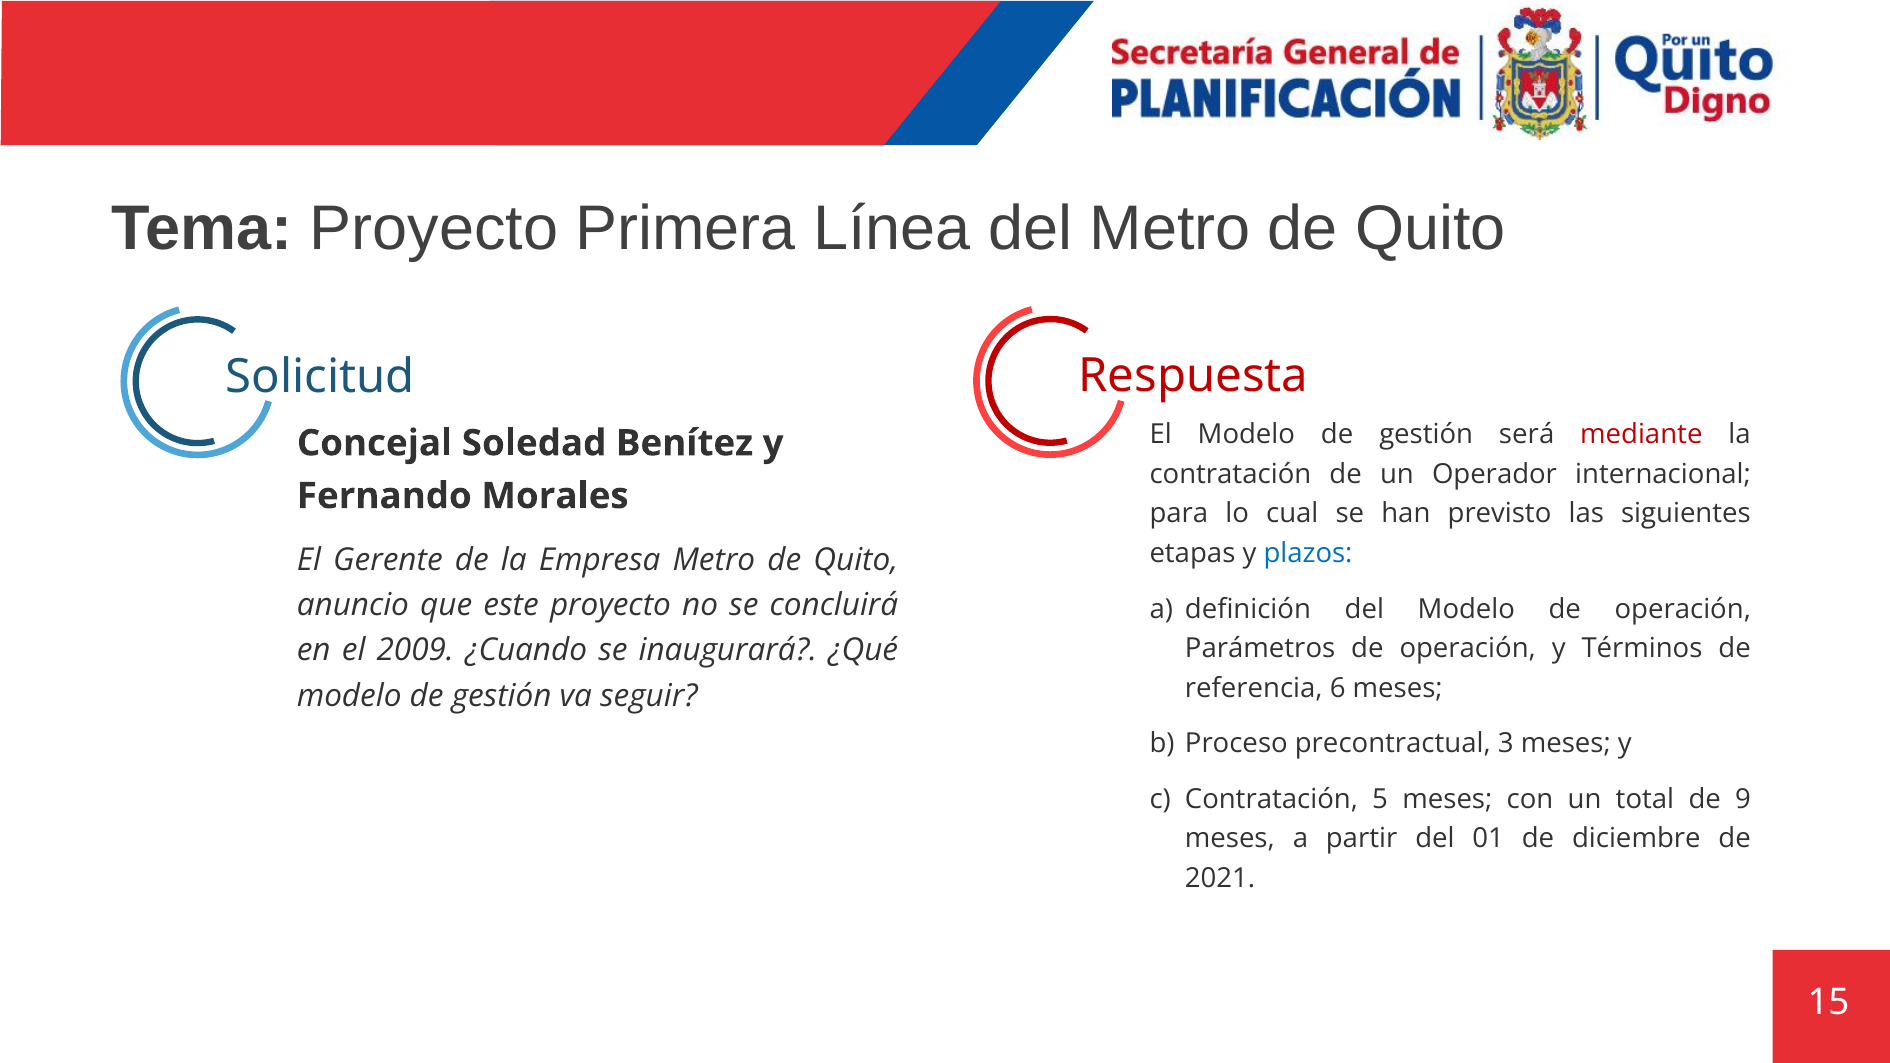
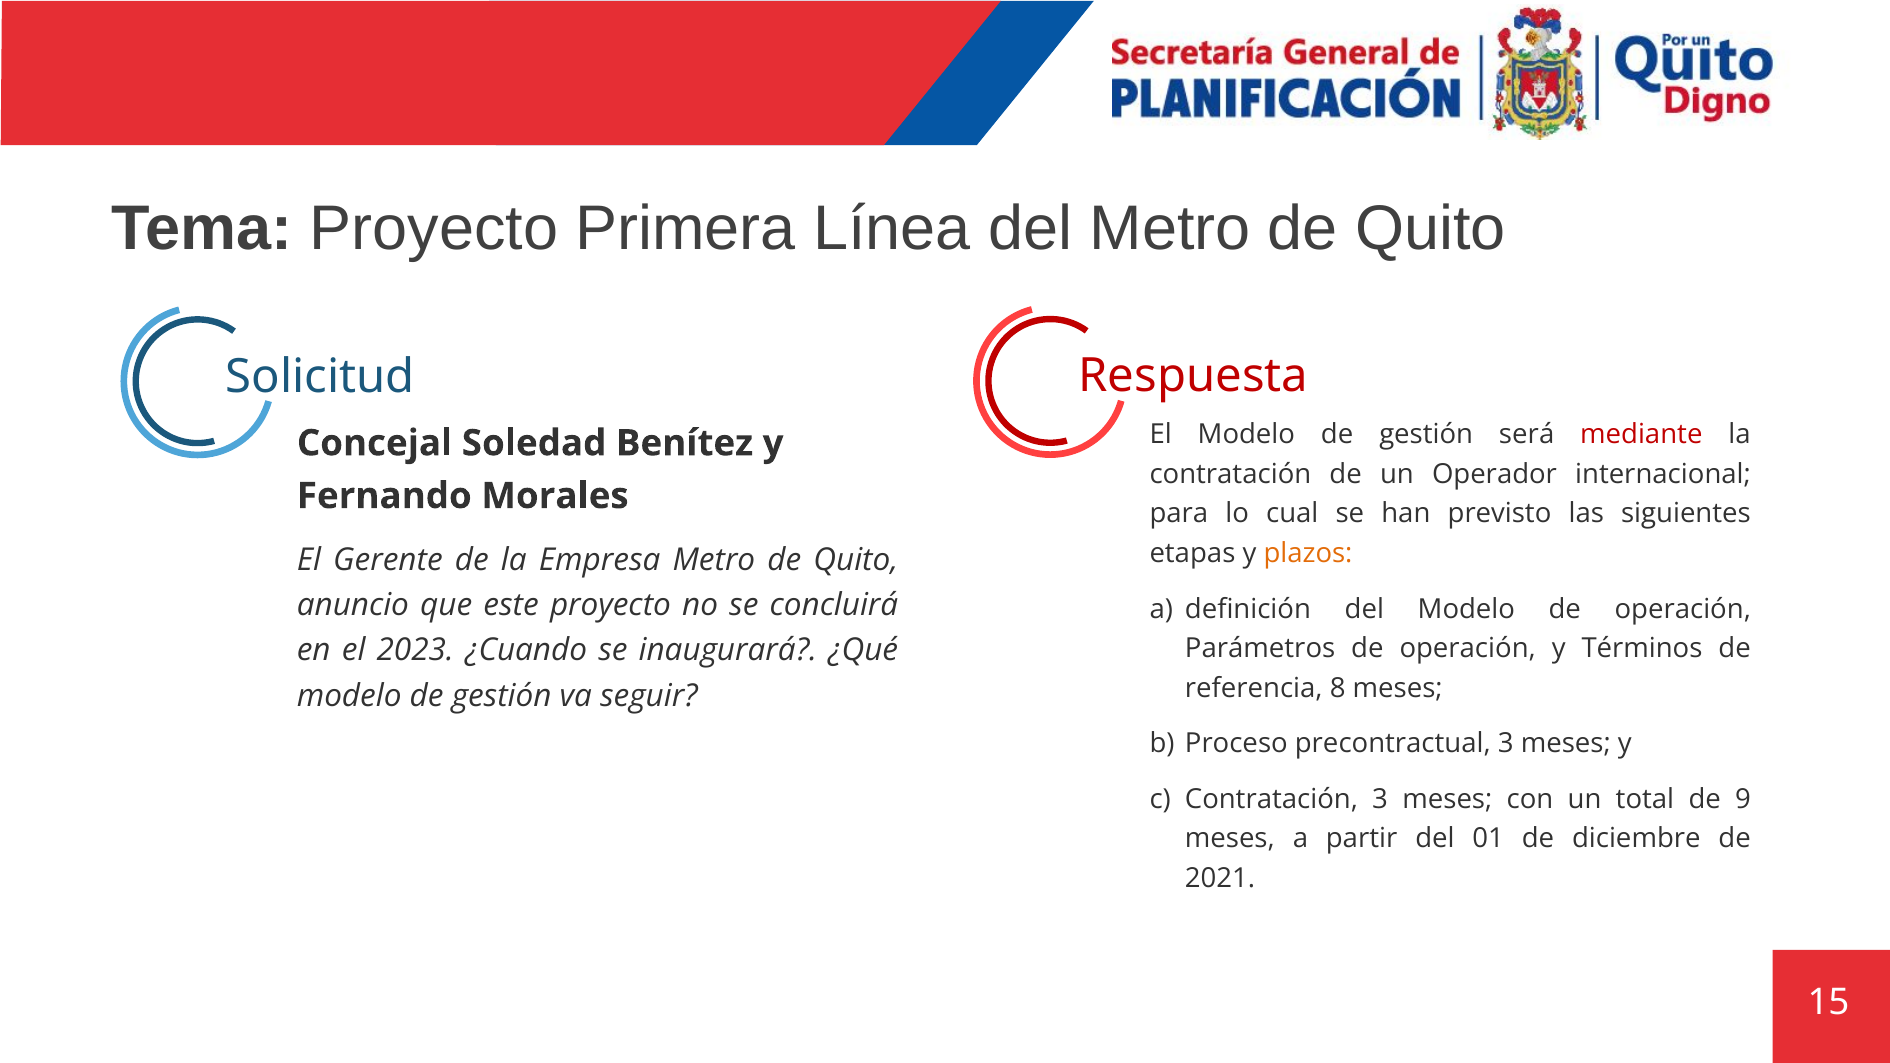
plazos colour: blue -> orange (1308, 554)
2009: 2009 -> 2023 (415, 651)
6: 6 -> 8 (1338, 688)
Contratación 5: 5 -> 3 (1380, 799)
